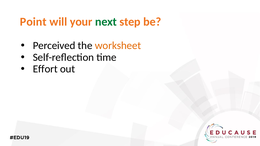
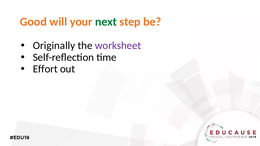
Point: Point -> Good (33, 22)
Perceived: Perceived -> Originally (54, 46)
worksheet colour: orange -> purple (118, 46)
